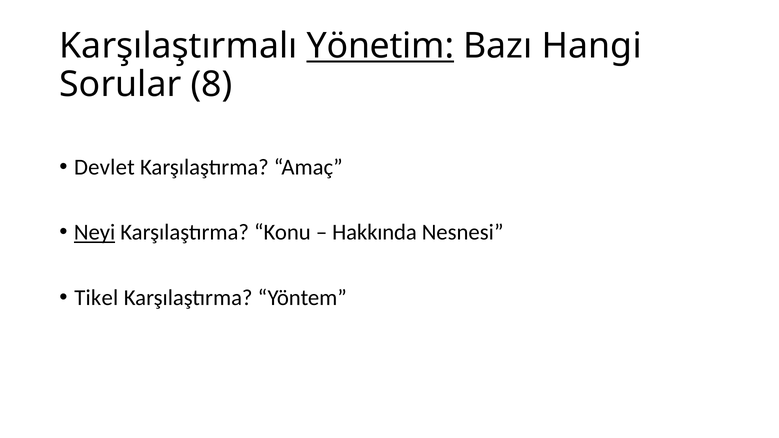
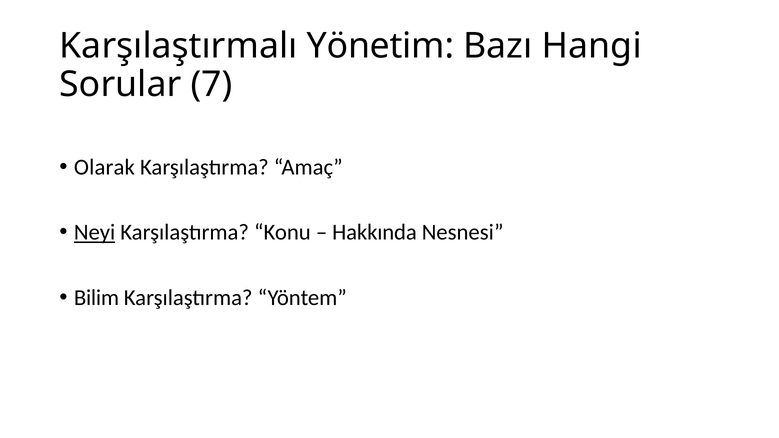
Yönetim underline: present -> none (380, 46)
8: 8 -> 7 (212, 85)
Devlet: Devlet -> Olarak (104, 167)
Tikel: Tikel -> Bilim (96, 298)
